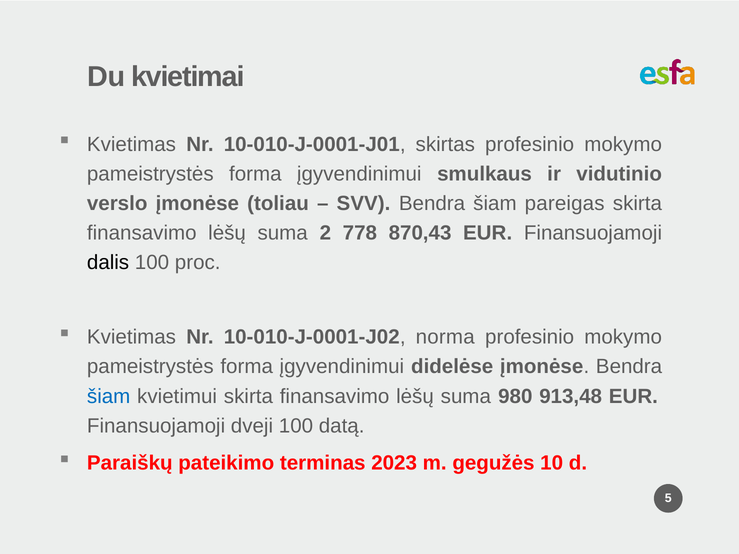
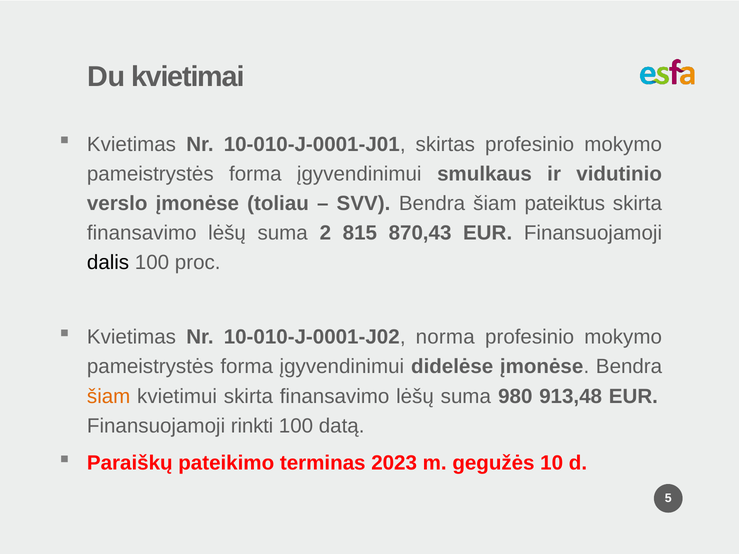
pareigas: pareigas -> pateiktus (565, 204)
778: 778 -> 815 (360, 233)
šiam colour: blue -> orange (109, 396)
dveji: dveji -> rinkti (252, 426)
